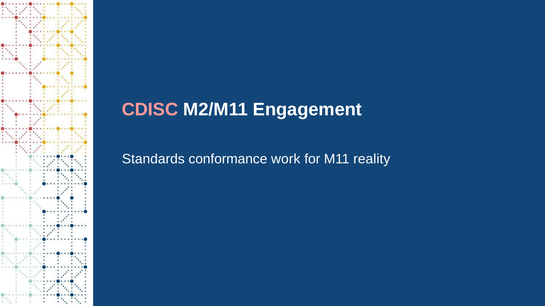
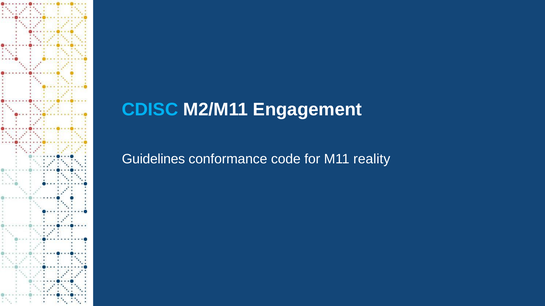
CDISC colour: pink -> light blue (150, 110)
Standards: Standards -> Guidelines (153, 159)
work: work -> code (286, 159)
